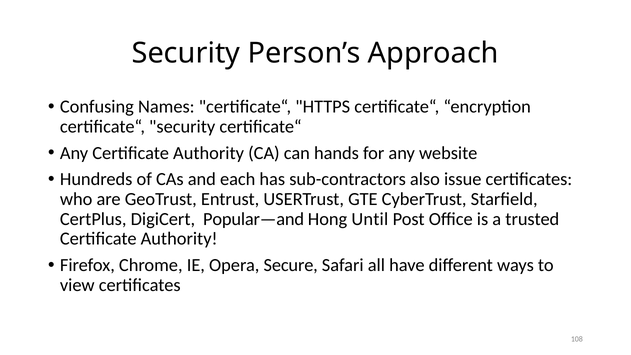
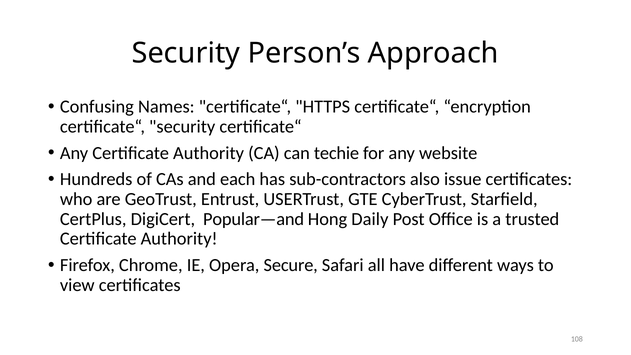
hands: hands -> techie (337, 153)
Until: Until -> Daily (370, 219)
